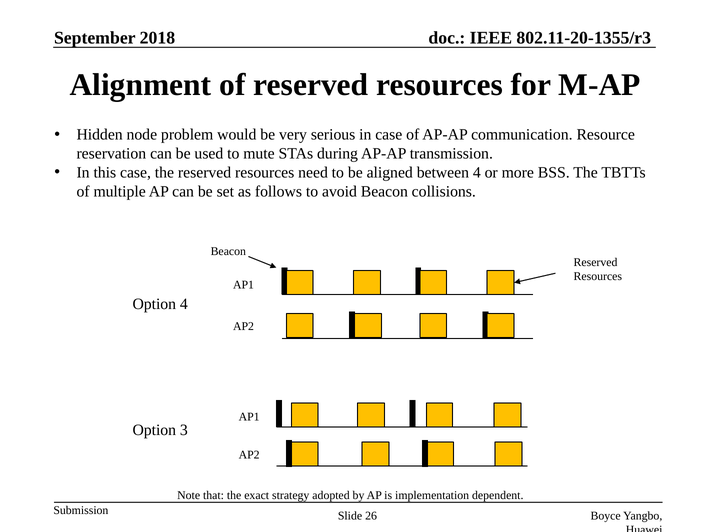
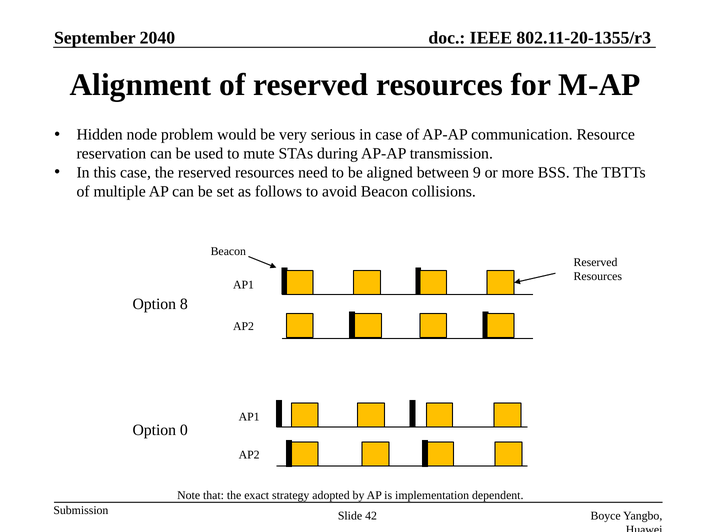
2018: 2018 -> 2040 (157, 38)
between 4: 4 -> 9 (477, 173)
Option 4: 4 -> 8 (184, 304)
3: 3 -> 0 (184, 430)
26: 26 -> 42 (371, 516)
